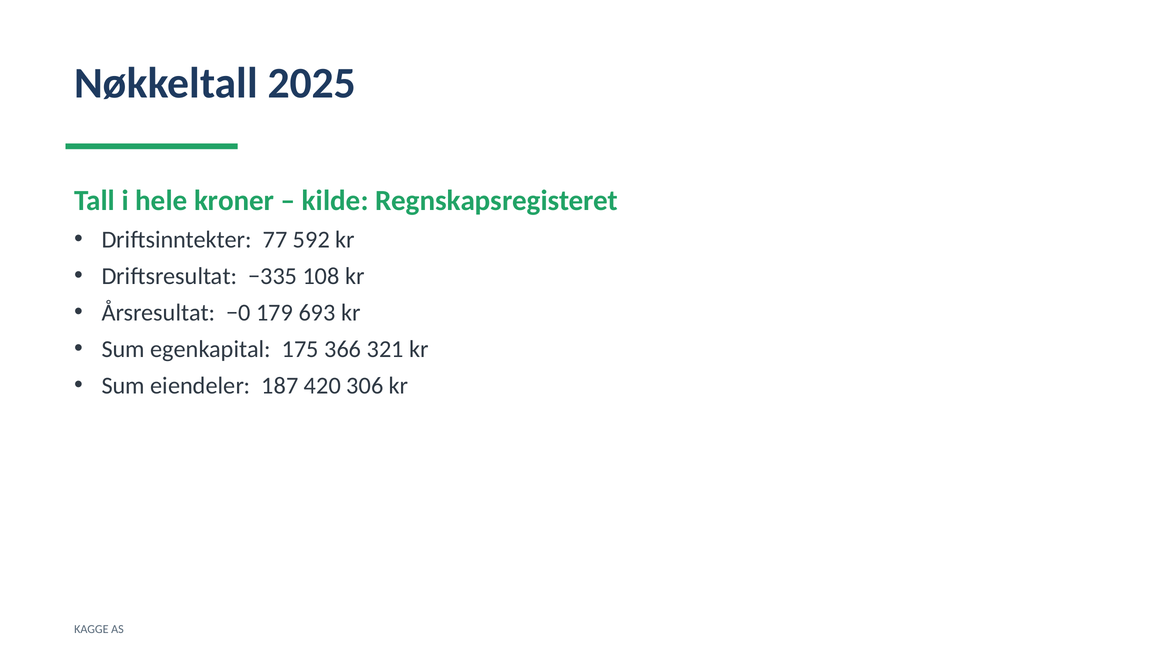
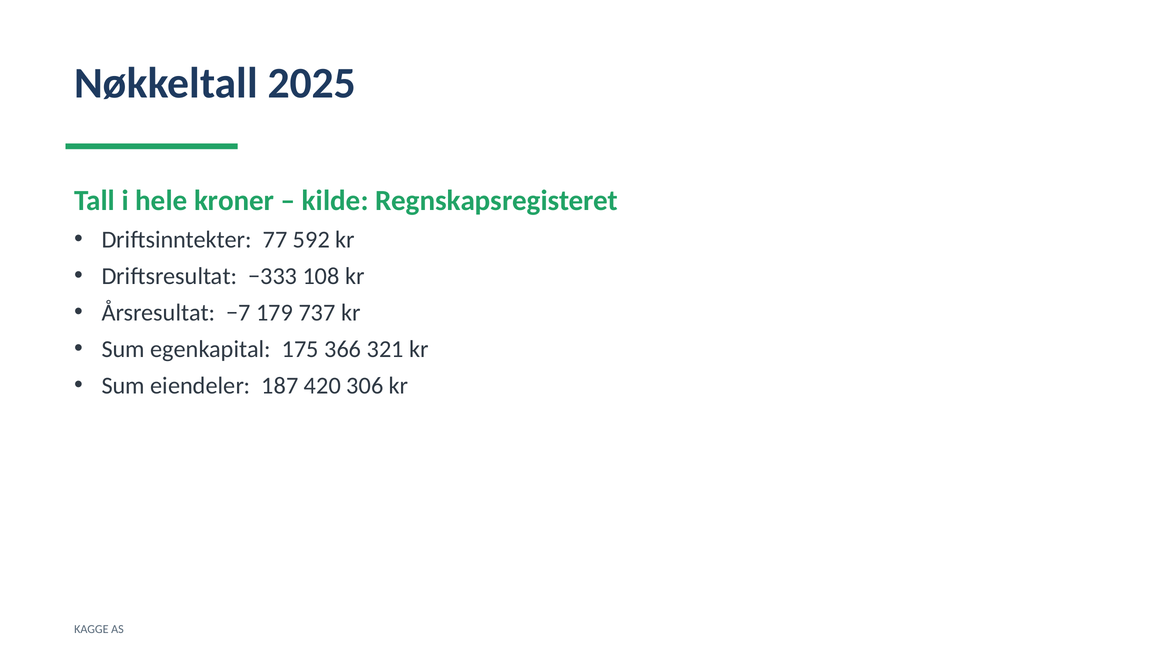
−335: −335 -> −333 (273, 276)
−0: −0 -> −7 (238, 313)
693: 693 -> 737 (317, 313)
